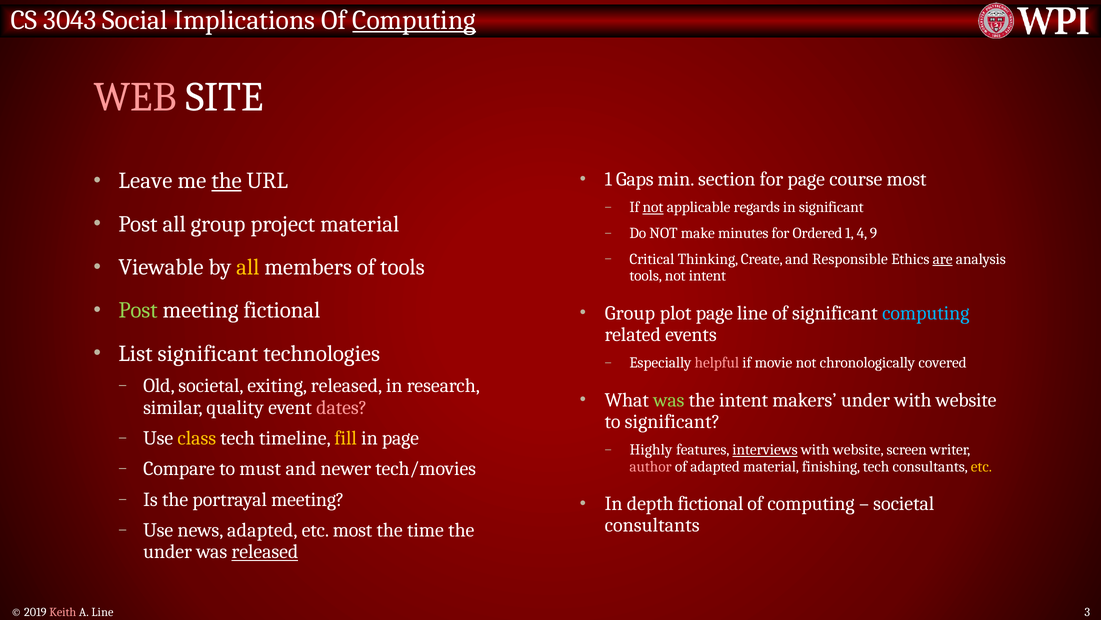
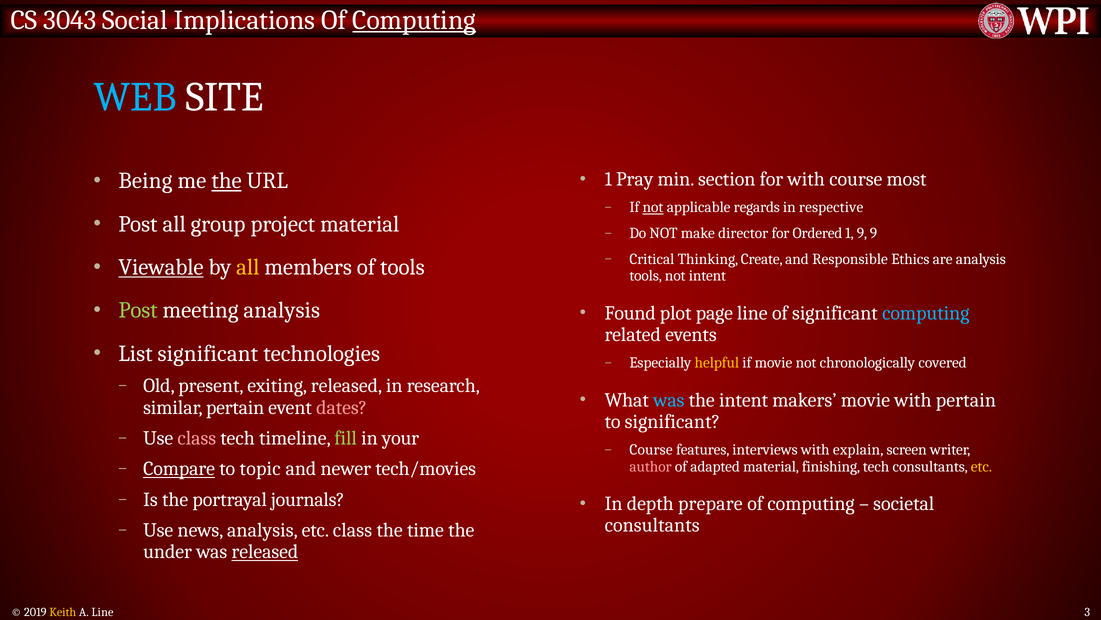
WEB colour: pink -> light blue (135, 97)
Leave: Leave -> Being (145, 181)
Gaps: Gaps -> Pray (635, 179)
for page: page -> with (806, 179)
in significant: significant -> respective (831, 207)
minutes: minutes -> director (743, 233)
1 4: 4 -> 9 (862, 233)
are underline: present -> none (943, 259)
Viewable underline: none -> present (161, 267)
meeting fictional: fictional -> analysis (282, 310)
Group: Group -> Found (630, 313)
helpful colour: pink -> yellow (717, 362)
Old societal: societal -> present (211, 386)
was colour: light green -> light blue (669, 400)
makers under: under -> movie (865, 400)
website: website -> pertain (966, 400)
similar quality: quality -> pertain (235, 407)
class colour: yellow -> pink (197, 438)
fill colour: yellow -> light green (346, 438)
in page: page -> your (400, 438)
Highly: Highly -> Course (651, 449)
interviews underline: present -> none (765, 449)
website: website -> explain (858, 449)
Compare underline: none -> present (179, 468)
must: must -> topic (260, 468)
portrayal meeting: meeting -> journals (308, 499)
depth fictional: fictional -> prepare (710, 503)
news adapted: adapted -> analysis (262, 530)
etc most: most -> class (352, 530)
Keith colour: pink -> yellow (63, 611)
